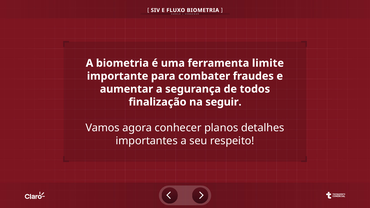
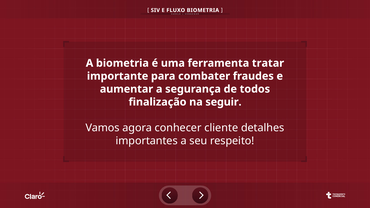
limite: limite -> tratar (268, 63)
planos: planos -> cliente (221, 128)
